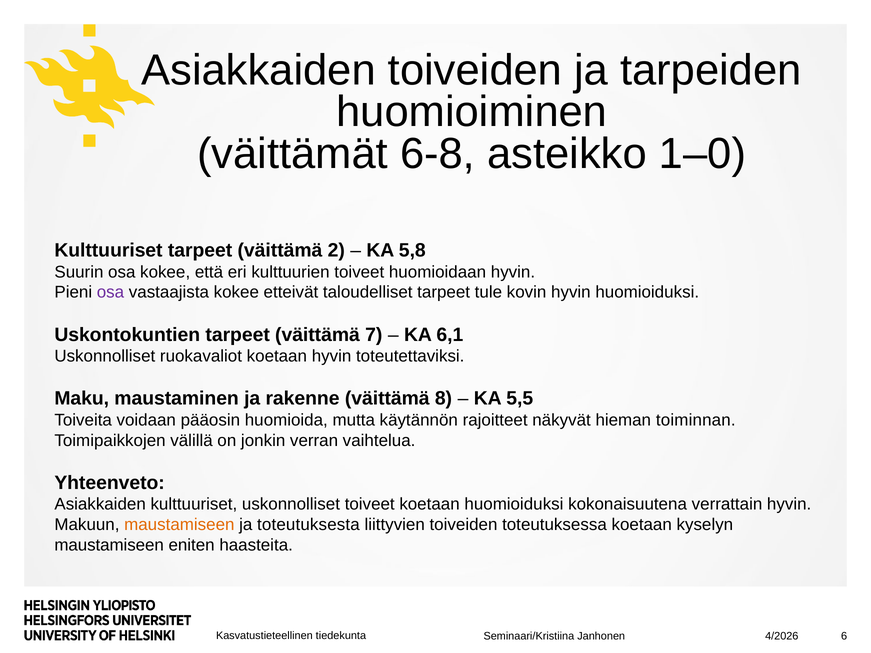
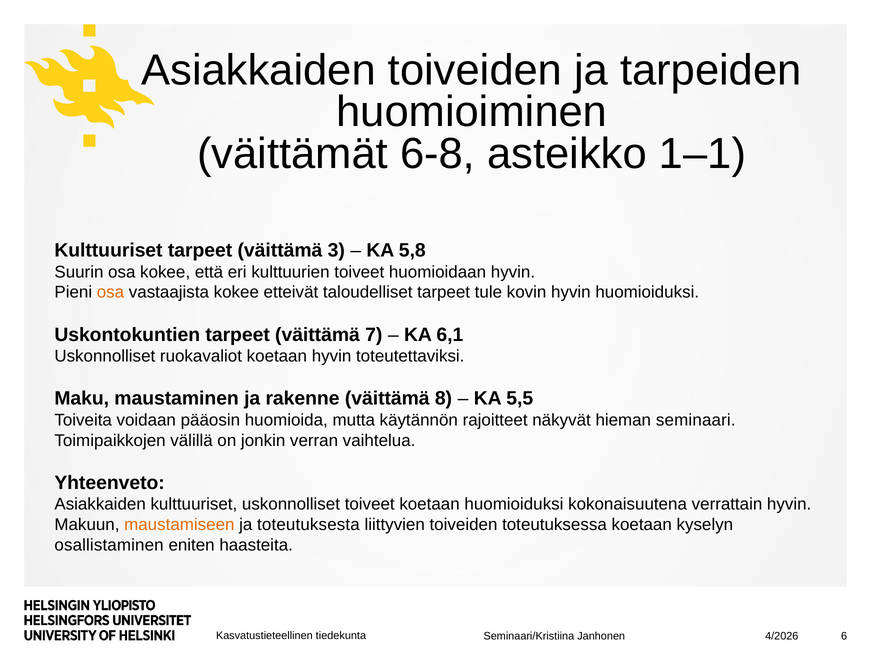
1–0: 1–0 -> 1–1 (702, 154)
2: 2 -> 3 (336, 251)
osa colour: purple -> orange (110, 293)
toiminnan: toiminnan -> seminaari (696, 420)
maustamiseen: maustamiseen -> osallistaminen (109, 545)
